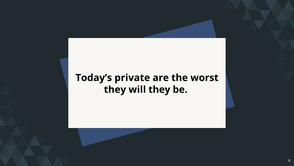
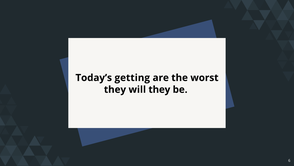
private: private -> getting (132, 77)
